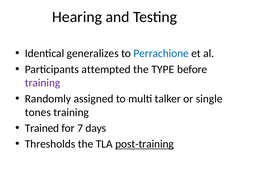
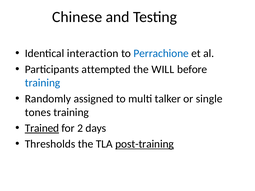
Hearing: Hearing -> Chinese (77, 17)
generalizes: generalizes -> interaction (93, 53)
TYPE: TYPE -> WILL (163, 69)
training colour: purple -> blue (43, 83)
Trained underline: none -> present (42, 128)
7: 7 -> 2 (80, 128)
